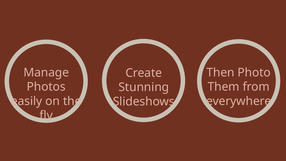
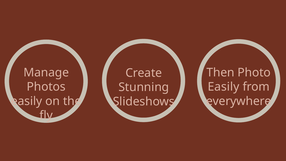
Them: Them -> Easily (224, 87)
